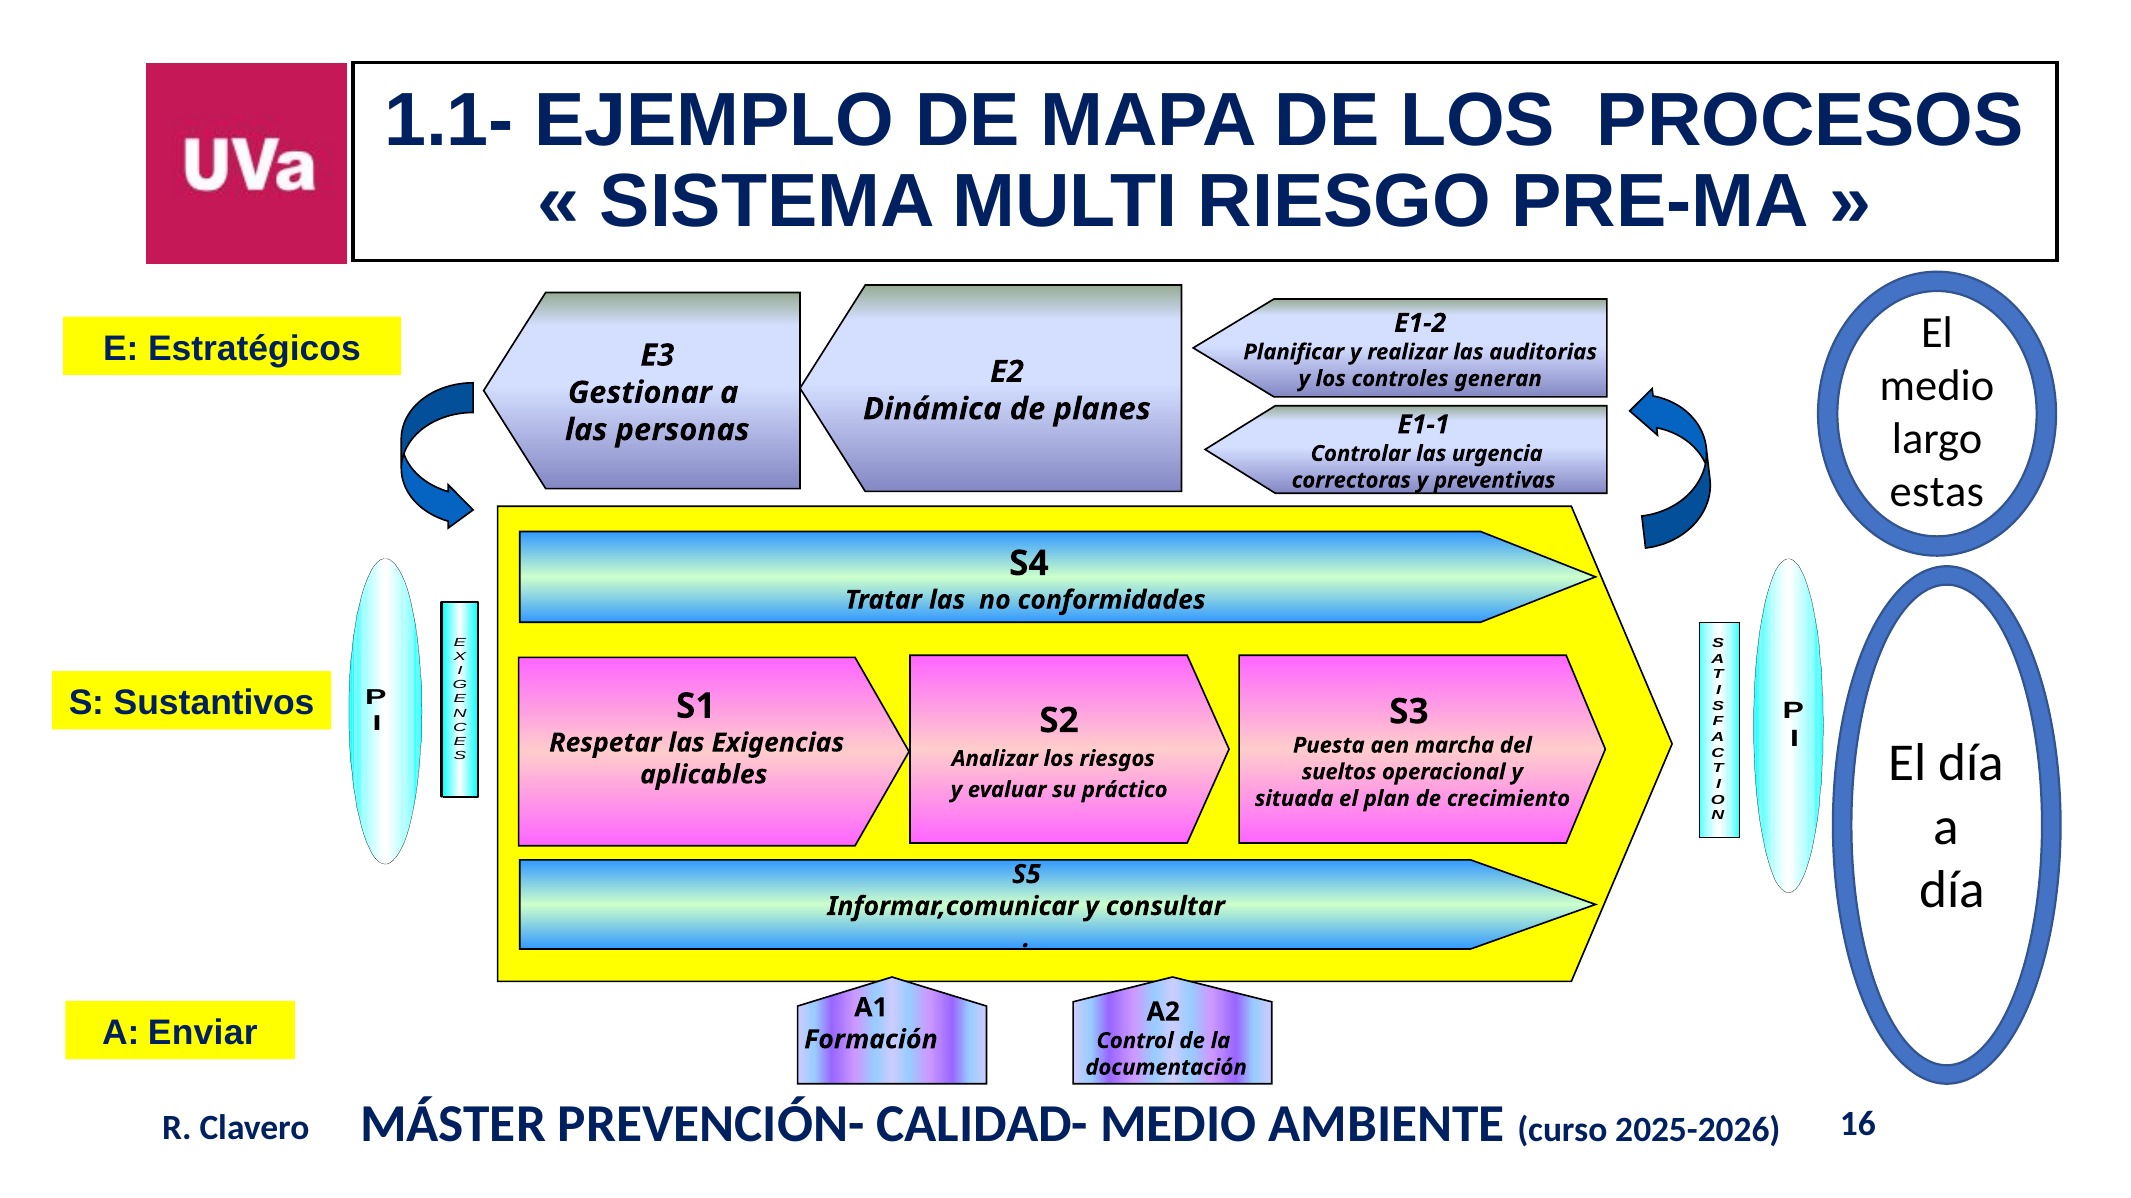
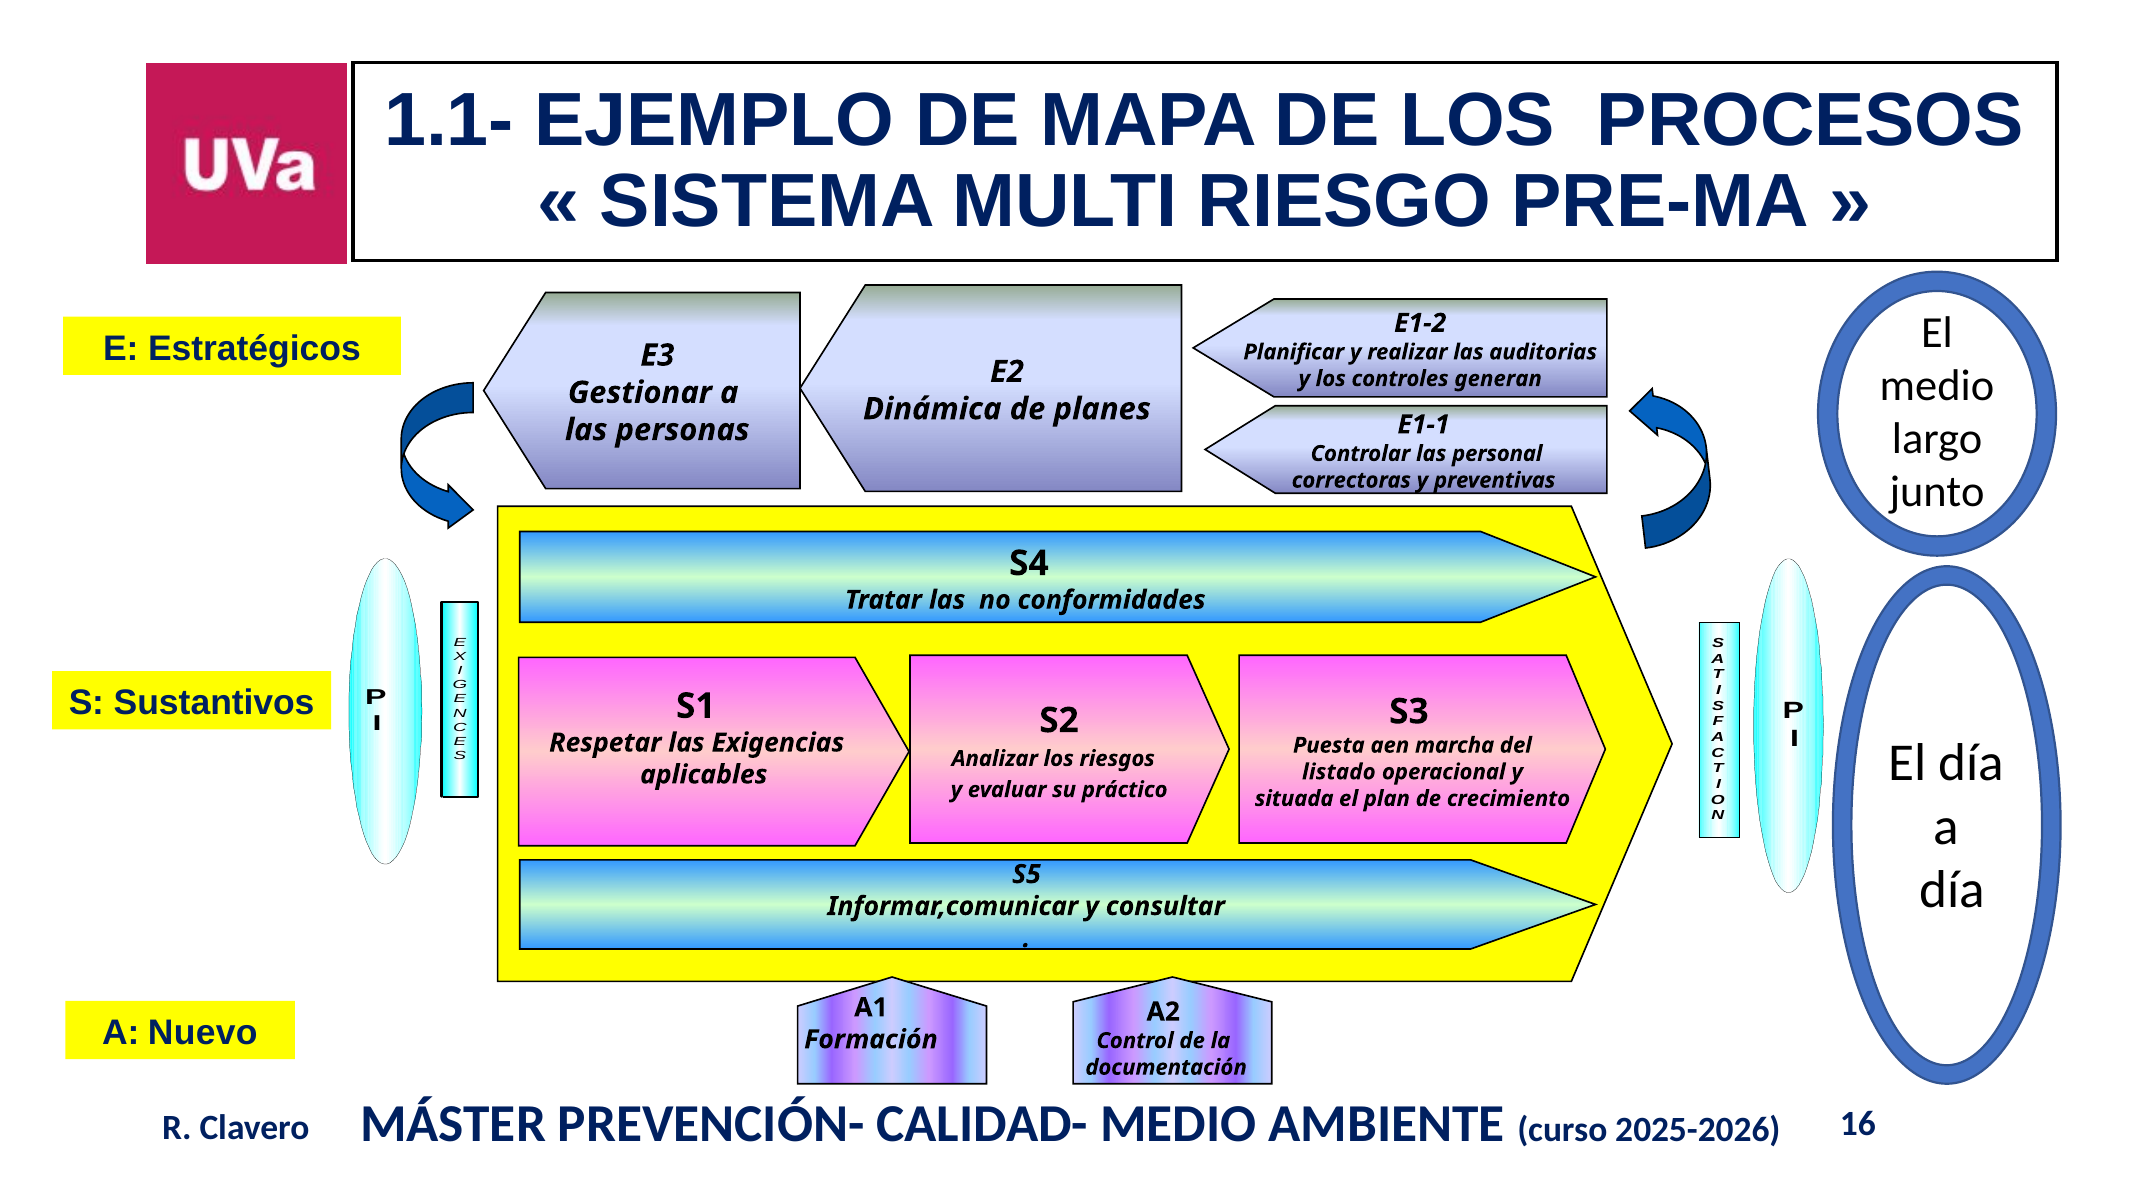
urgencia: urgencia -> personal (1497, 454)
estas: estas -> junto (1937, 492)
sueltos: sueltos -> listado (1339, 772)
Enviar: Enviar -> Nuevo (203, 1033)
